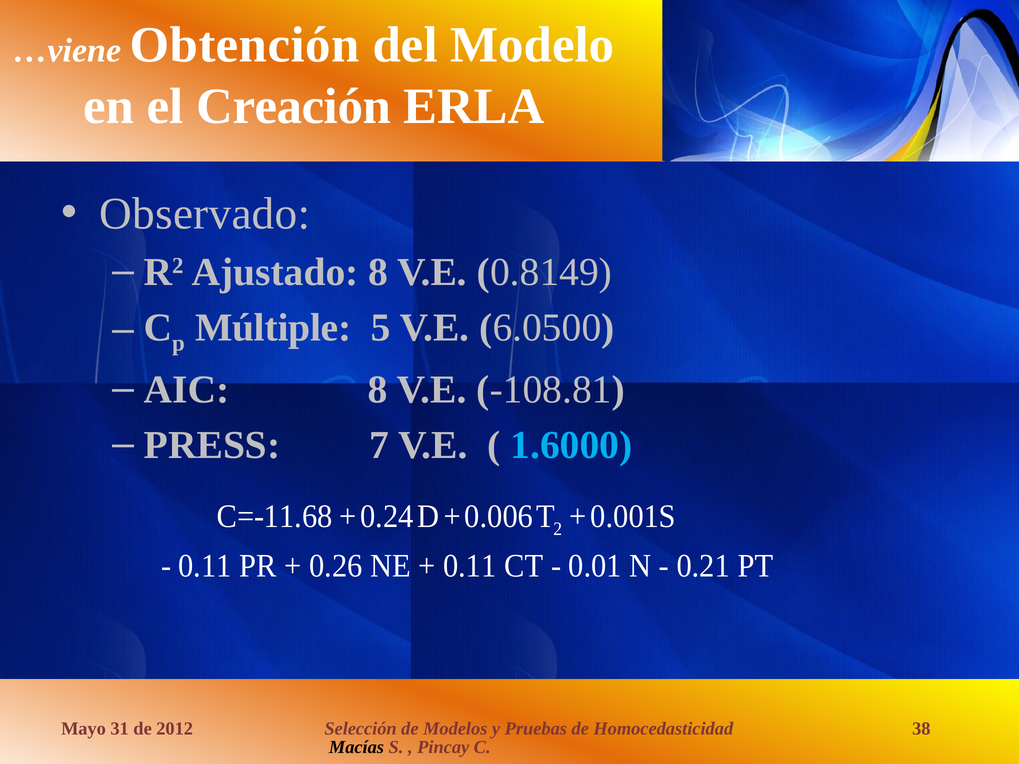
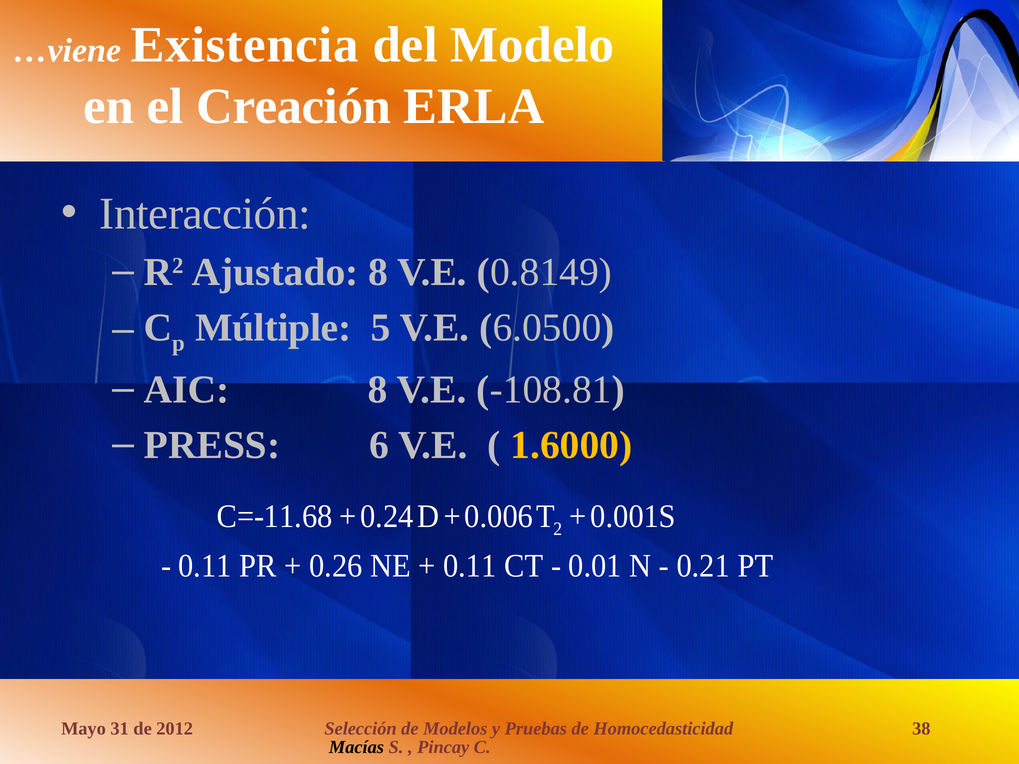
Obtención: Obtención -> Existencia (245, 45)
Observado: Observado -> Interacción (205, 214)
7: 7 -> 6 (379, 445)
1.6000 colour: light blue -> yellow (571, 445)
